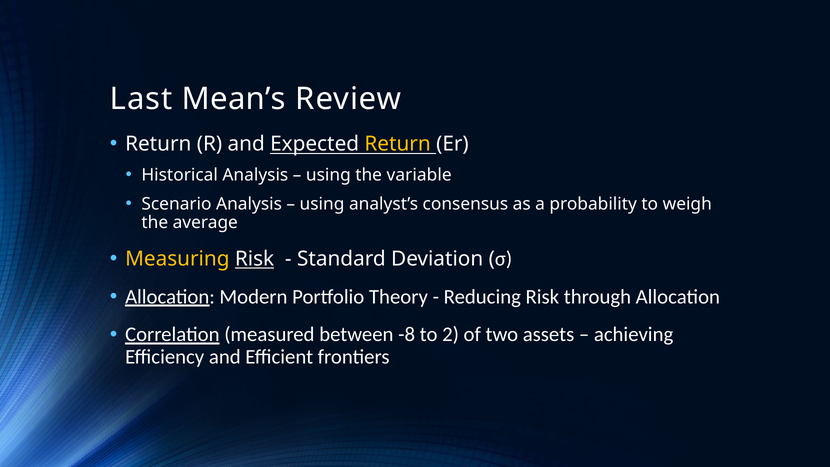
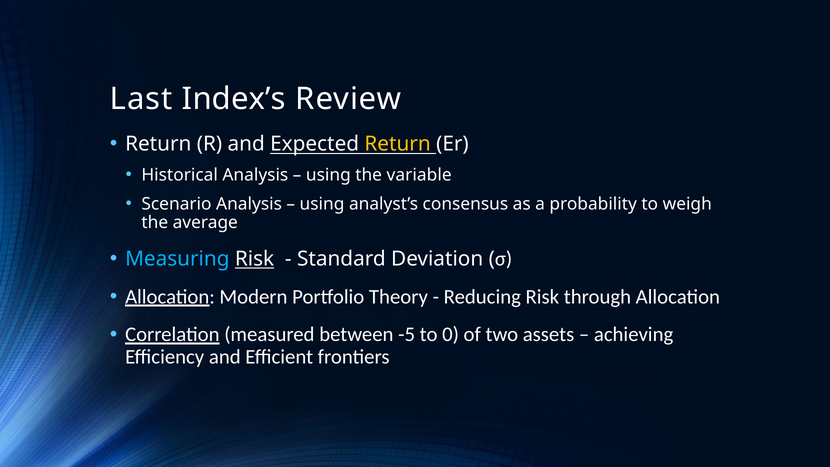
Mean’s: Mean’s -> Index’s (234, 99)
Measuring colour: yellow -> light blue (177, 259)
-8: -8 -> -5 (407, 335)
2: 2 -> 0 (451, 335)
